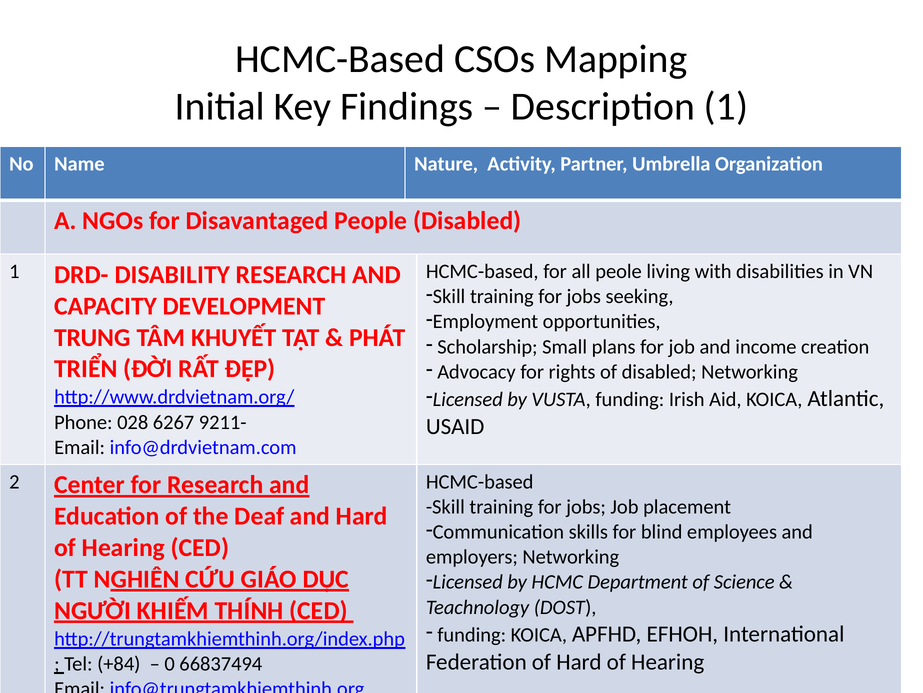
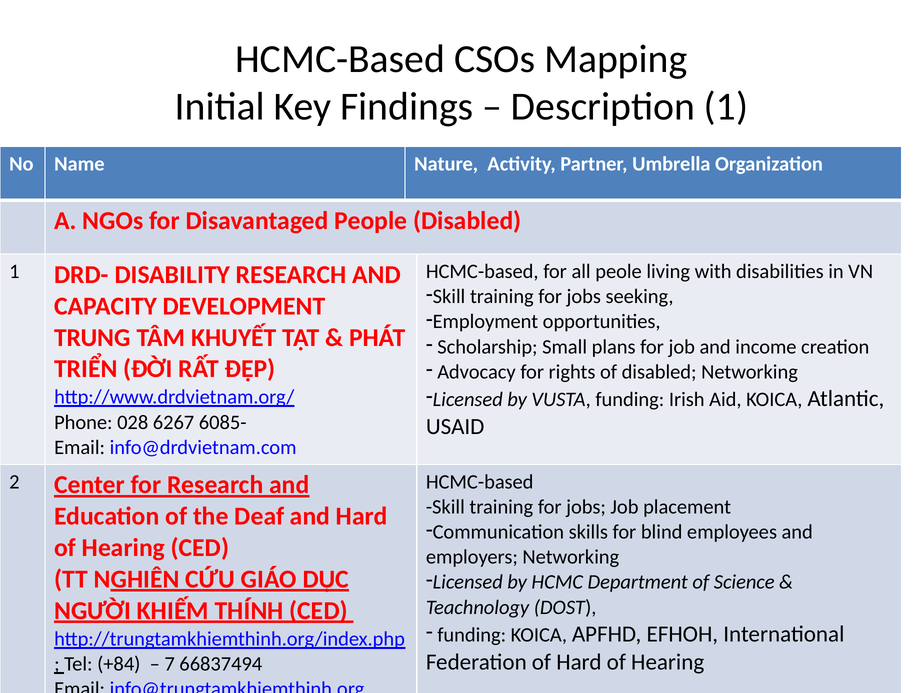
9211-: 9211- -> 6085- (223, 422)
0: 0 -> 7 (170, 663)
